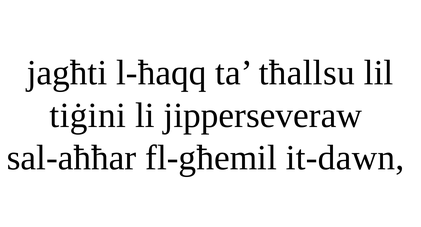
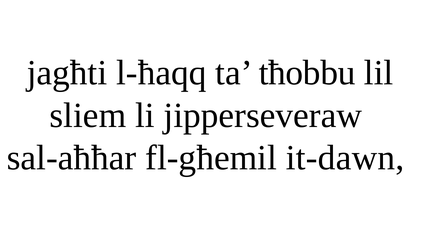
tħallsu: tħallsu -> tħobbu (307, 73)
tiġini: tiġini -> sliem (88, 115)
